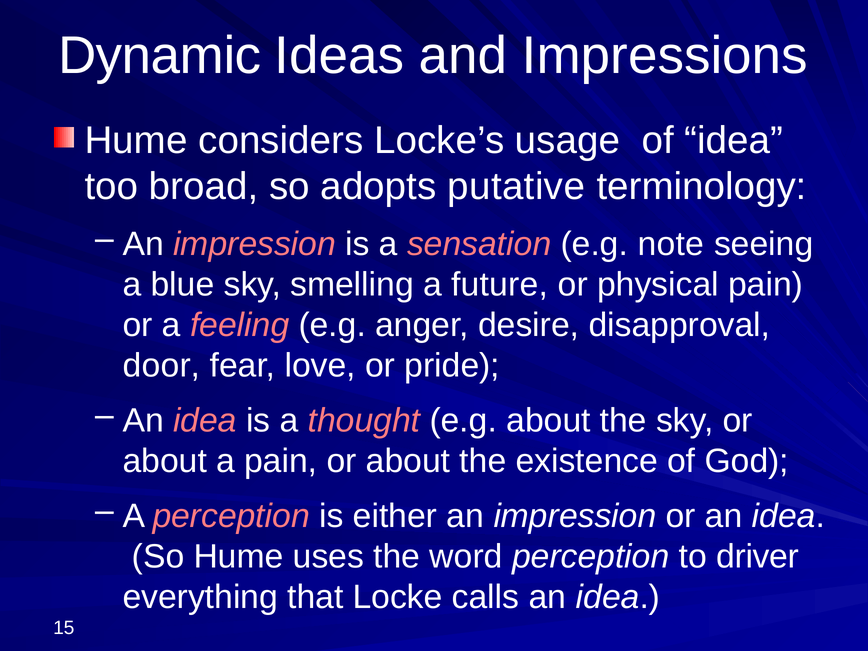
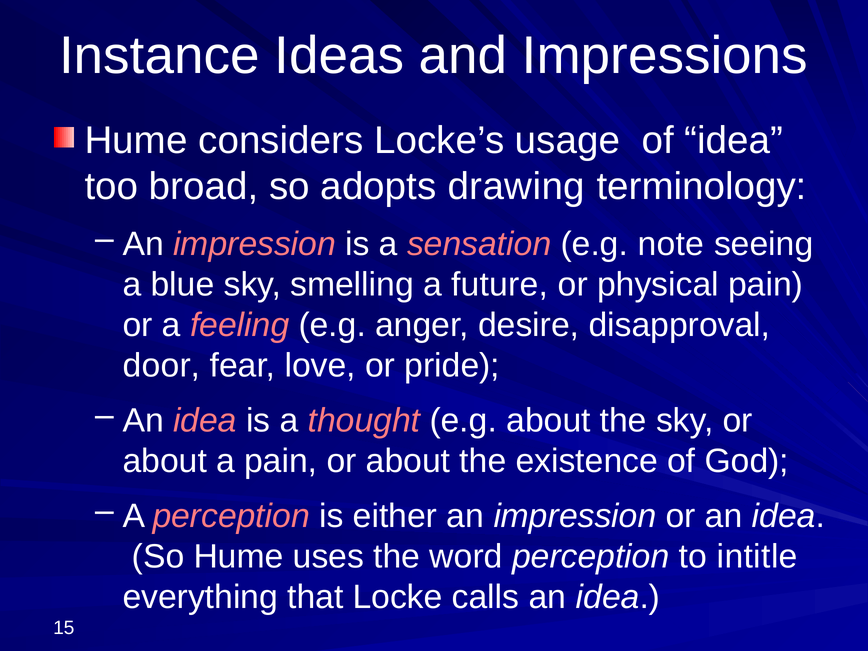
Dynamic: Dynamic -> Instance (159, 56)
putative: putative -> drawing (516, 187)
driver: driver -> intitle (757, 557)
